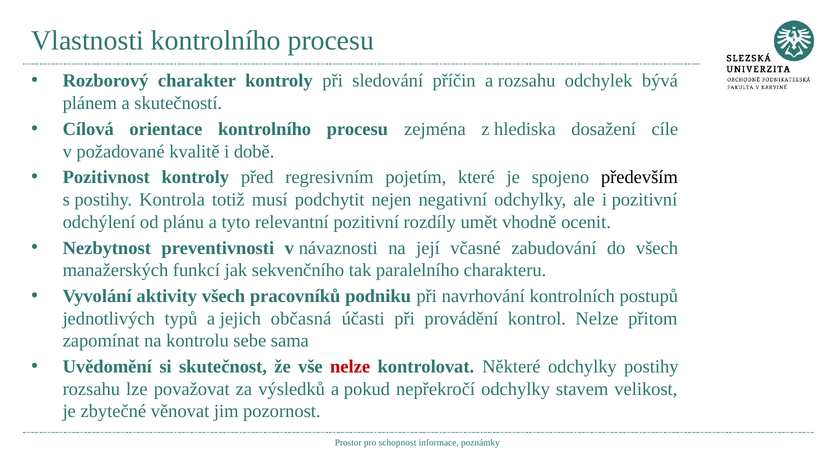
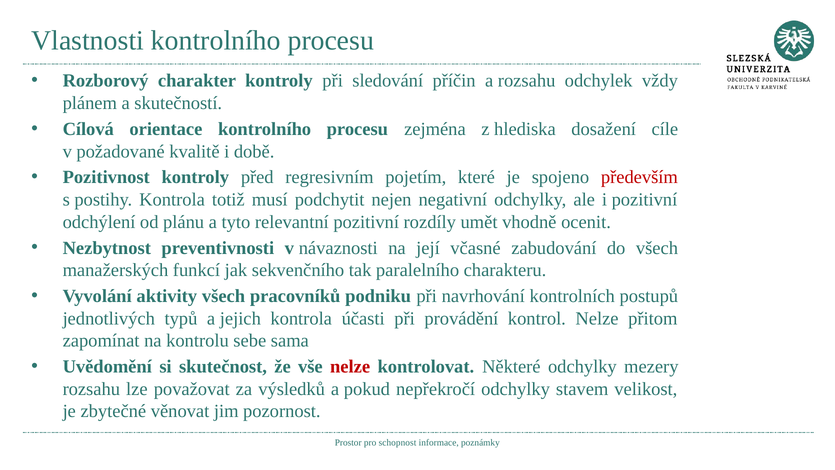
bývá: bývá -> vždy (660, 81)
především colour: black -> red (639, 177)
jejich občasná: občasná -> kontrola (301, 318)
odchylky postihy: postihy -> mezery (651, 366)
